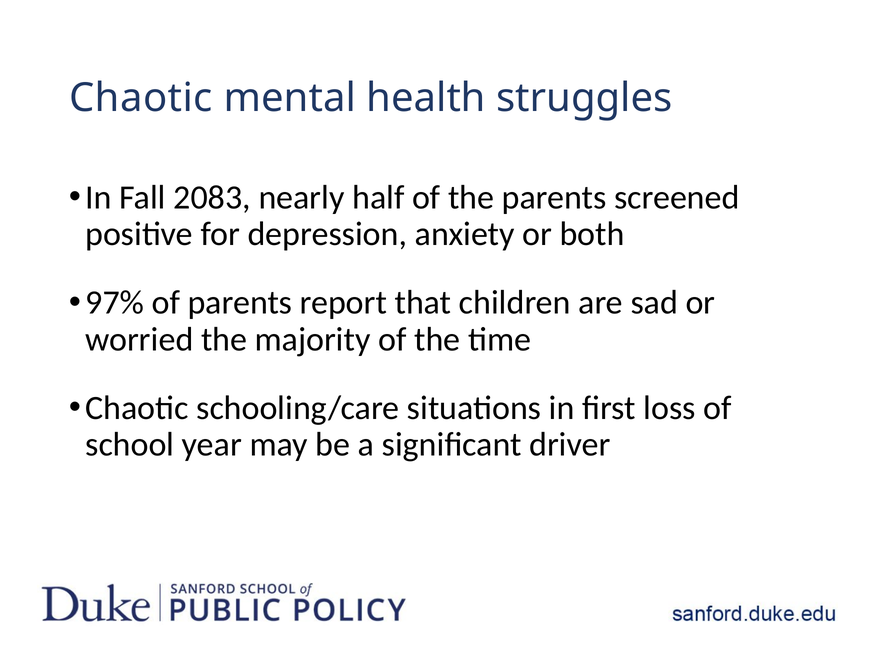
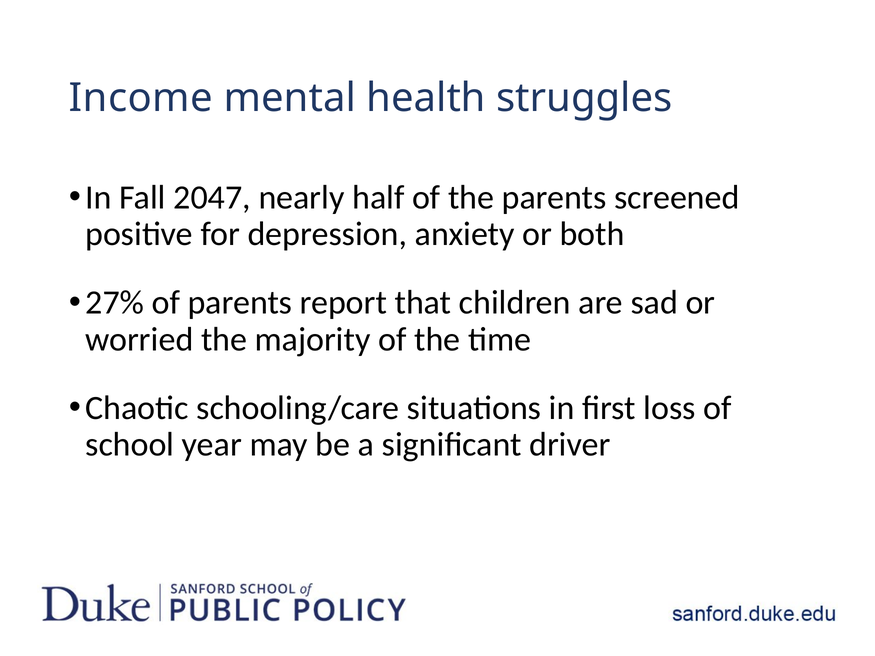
Chaotic: Chaotic -> Income (141, 98)
2083: 2083 -> 2047 (212, 197)
97%: 97% -> 27% (115, 303)
